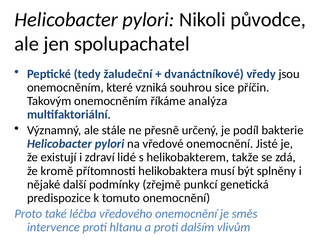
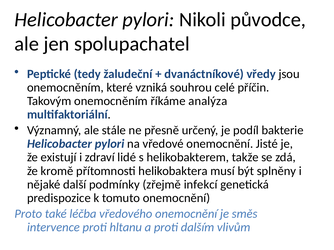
sice: sice -> celé (225, 88)
punkcí: punkcí -> infekcí (201, 185)
